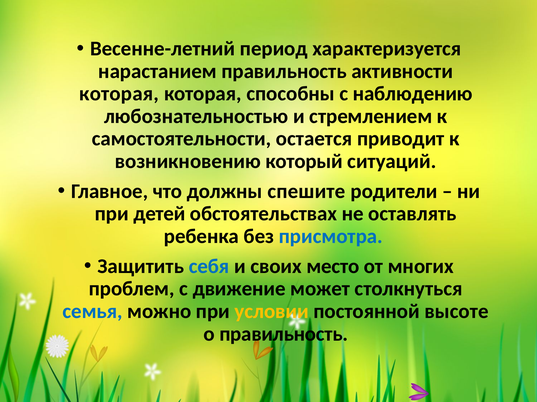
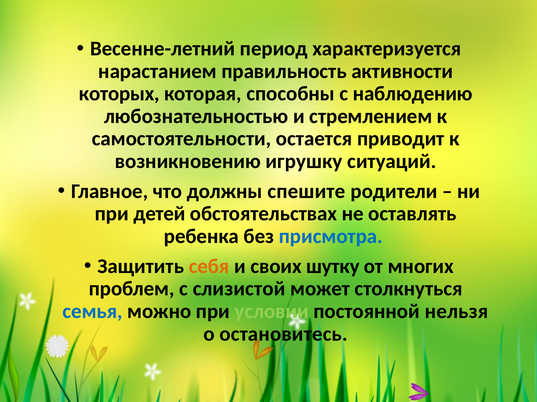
которая: которая -> которых (119, 94)
который: который -> игрушку (304, 162)
себя colour: blue -> orange (209, 267)
место: место -> шутку (333, 267)
движение: движение -> слизистой (239, 289)
условии colour: yellow -> light green (272, 312)
высоте: высоте -> нельзя (457, 312)
о правильность: правильность -> остановитесь (284, 334)
